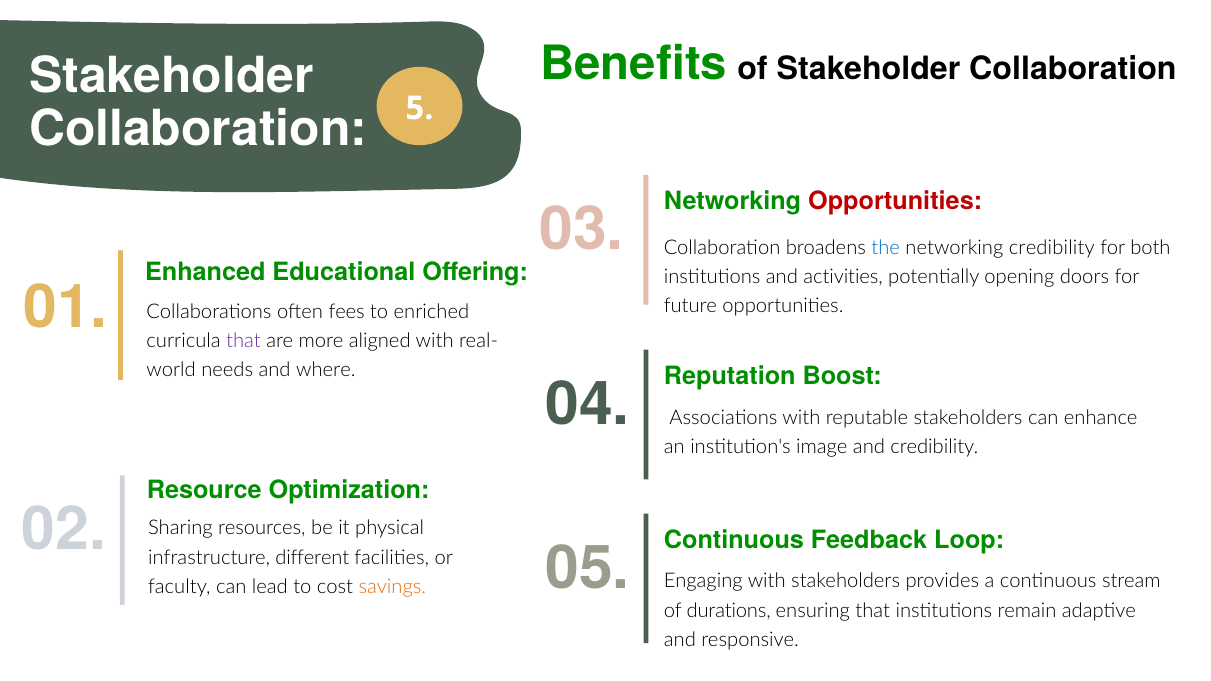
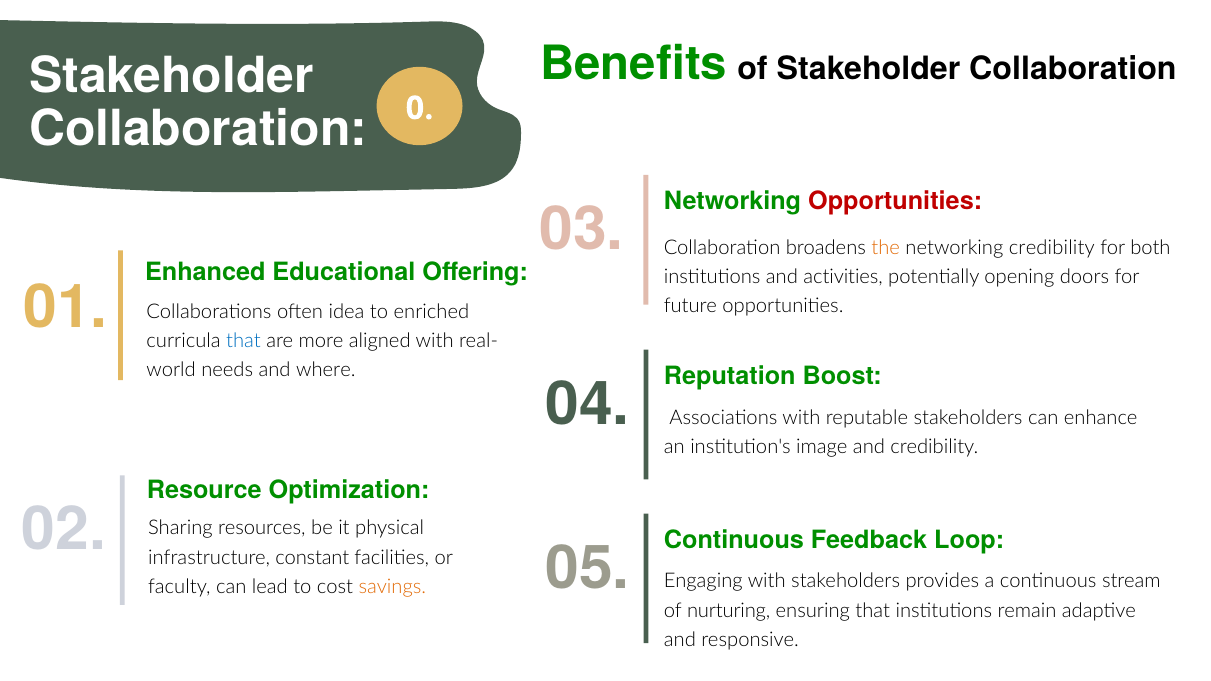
5: 5 -> 0 (420, 108)
the colour: blue -> orange (886, 248)
fees: fees -> idea (347, 312)
that colour: purple -> blue (244, 341)
different: different -> constant (312, 558)
durations: durations -> nurturing (729, 611)
